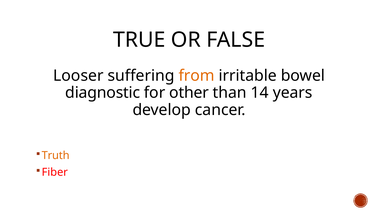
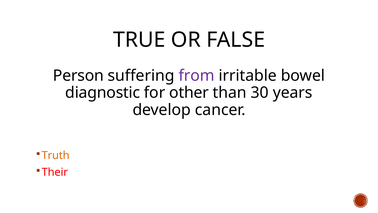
Looser: Looser -> Person (78, 76)
from colour: orange -> purple (197, 76)
14: 14 -> 30 (260, 93)
Fiber: Fiber -> Their (55, 172)
